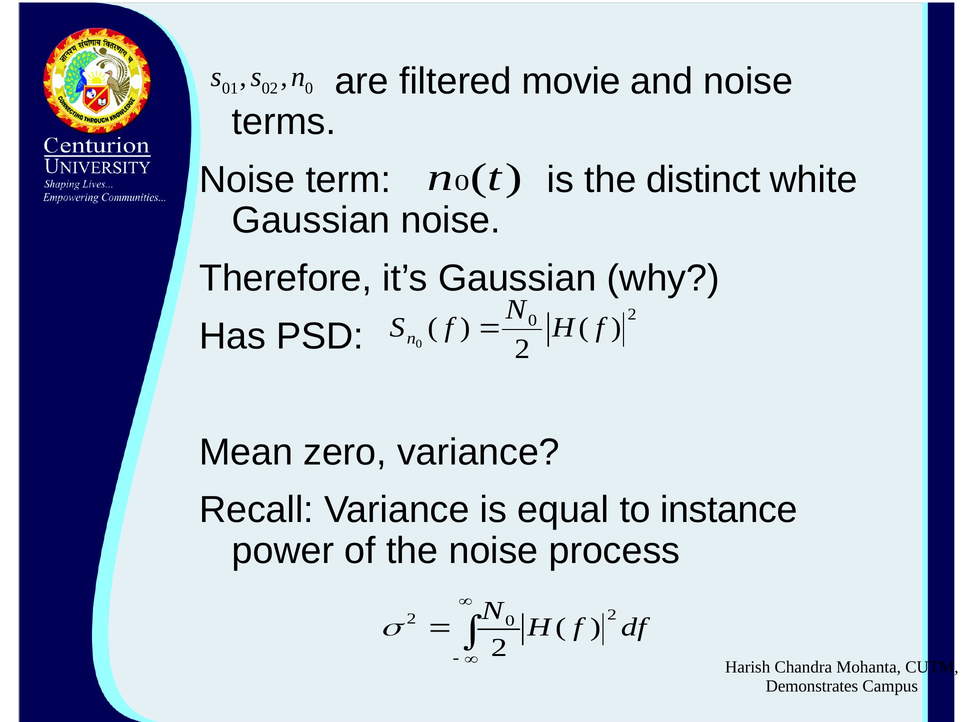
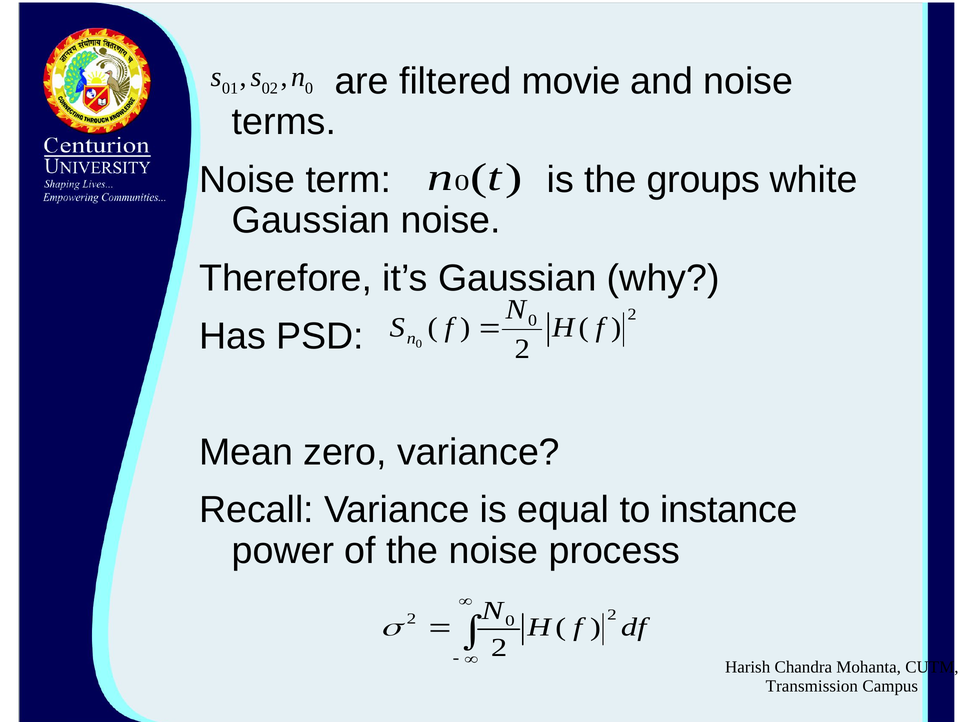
distinct: distinct -> groups (703, 180)
Demonstrates: Demonstrates -> Transmission (812, 686)
